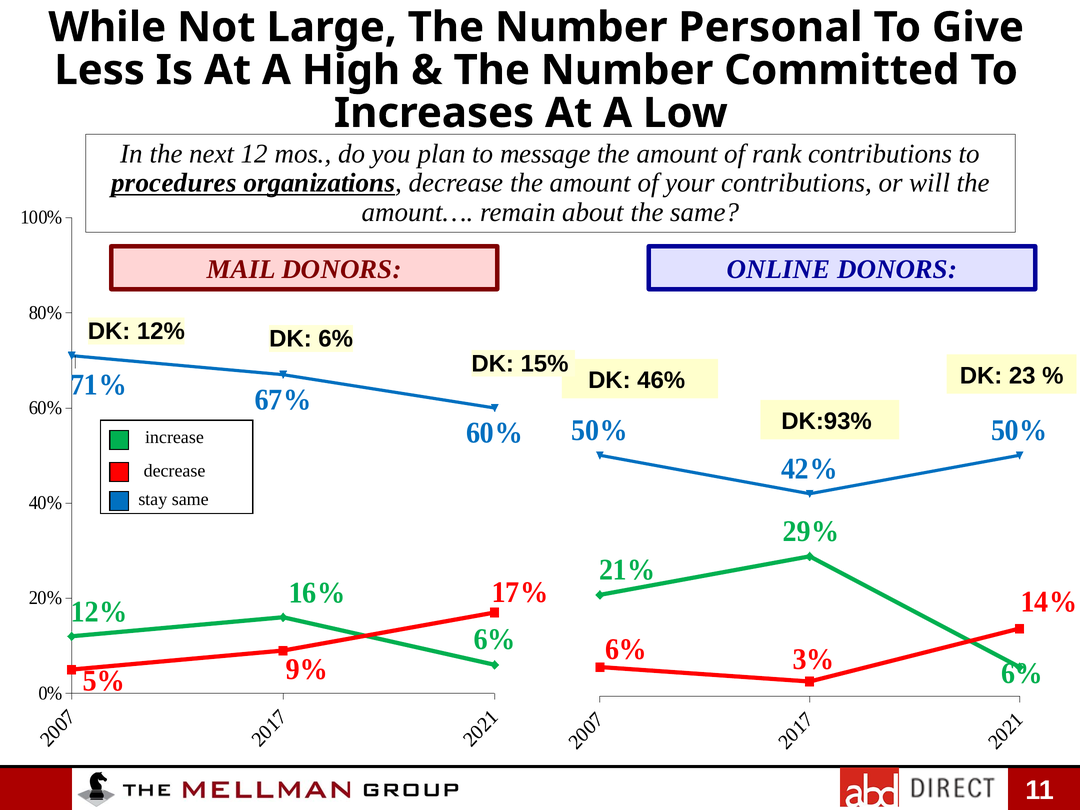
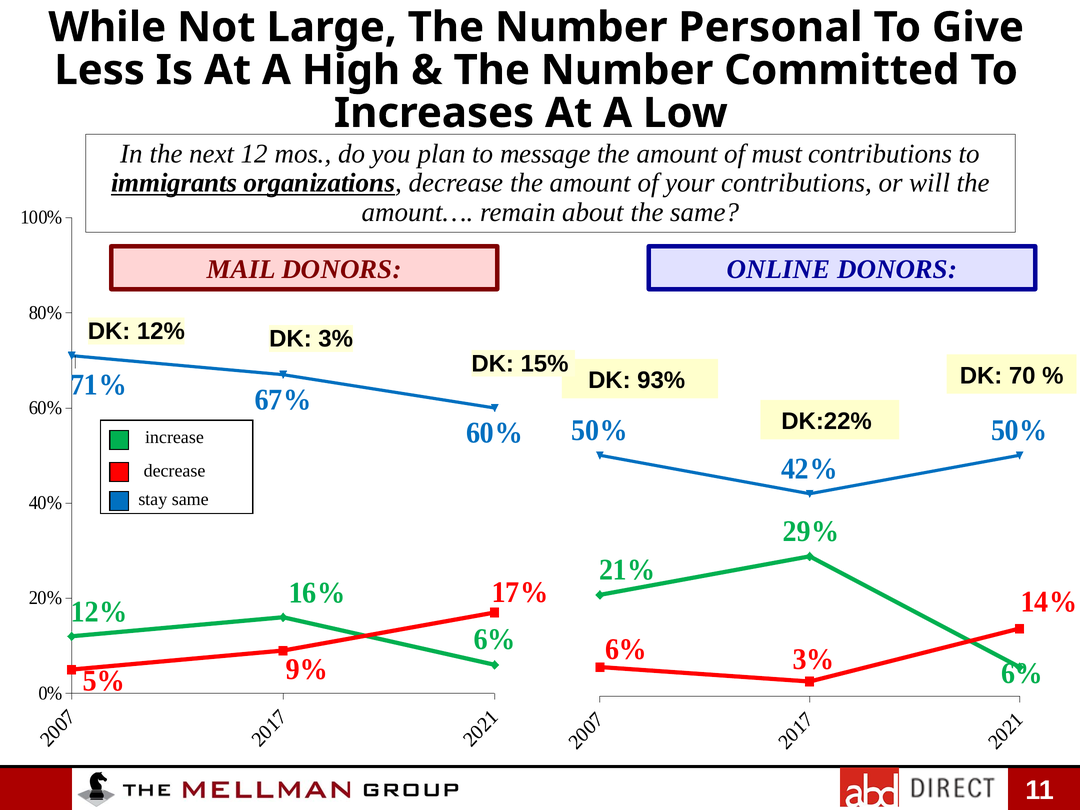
rank: rank -> must (777, 154)
procedures: procedures -> immigrants (174, 183)
DK 6%: 6% -> 3% (336, 339)
46%: 46% -> 93% (661, 380)
23: 23 -> 70 (1022, 376)
DK:93%: DK:93% -> DK:22% (827, 421)
